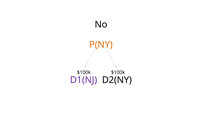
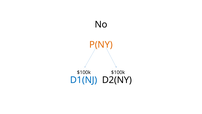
D1(NJ colour: purple -> blue (84, 80)
